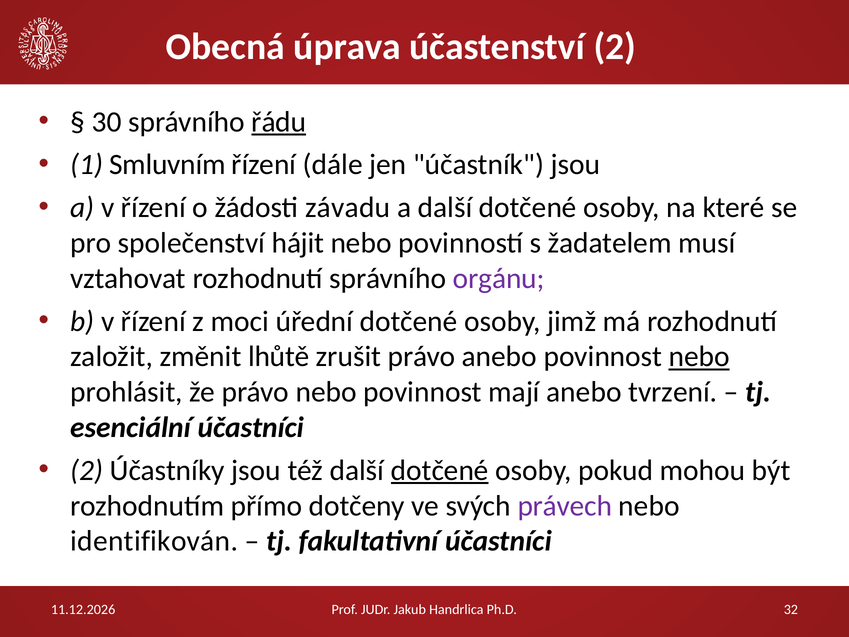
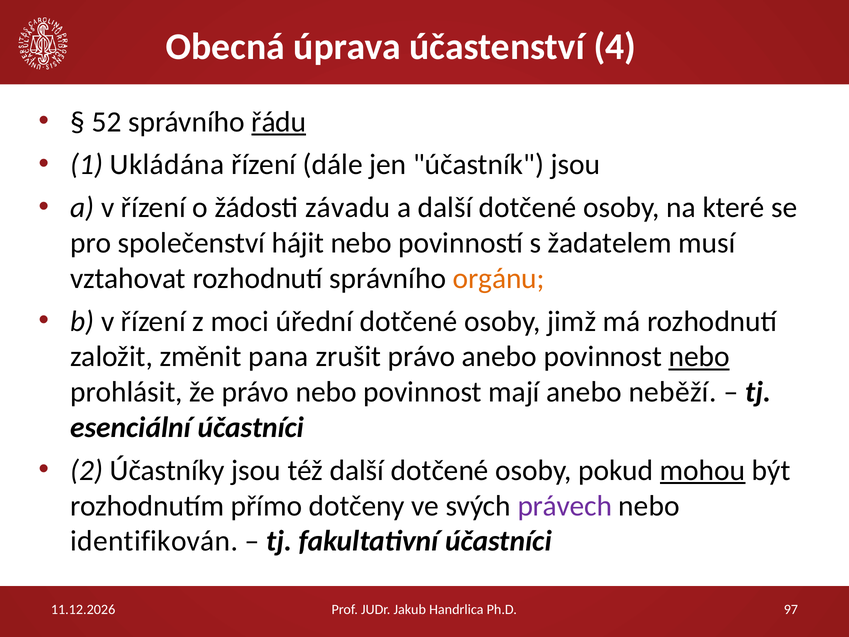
účastenství 2: 2 -> 4 (615, 47)
30: 30 -> 52 (107, 122)
Smluvním: Smluvním -> Ukládána (167, 165)
orgánu colour: purple -> orange (499, 278)
lhůtě: lhůtě -> pana (278, 357)
tvrzení: tvrzení -> neběží (673, 392)
dotčené underline: present -> none (440, 470)
mohou underline: none -> present (703, 470)
32: 32 -> 97 (791, 610)
